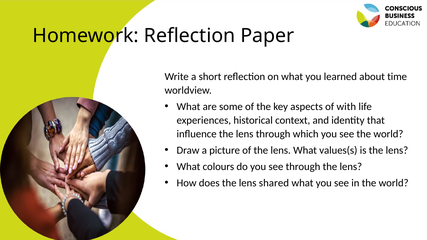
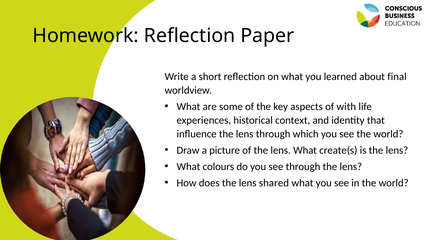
time: time -> final (397, 77)
values(s: values(s -> create(s (338, 150)
